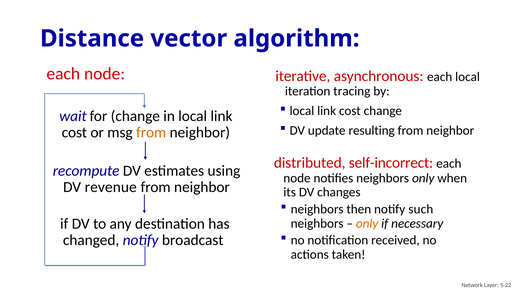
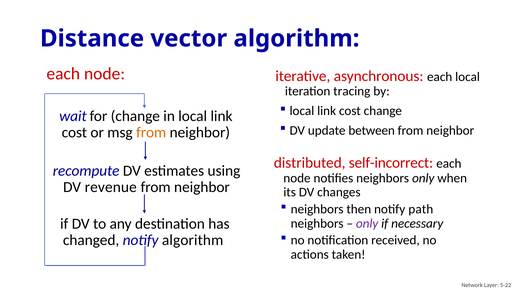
resulting: resulting -> between (372, 131)
such: such -> path (421, 209)
only colour: orange -> purple (367, 224)
notify broadcast: broadcast -> algorithm (193, 241)
